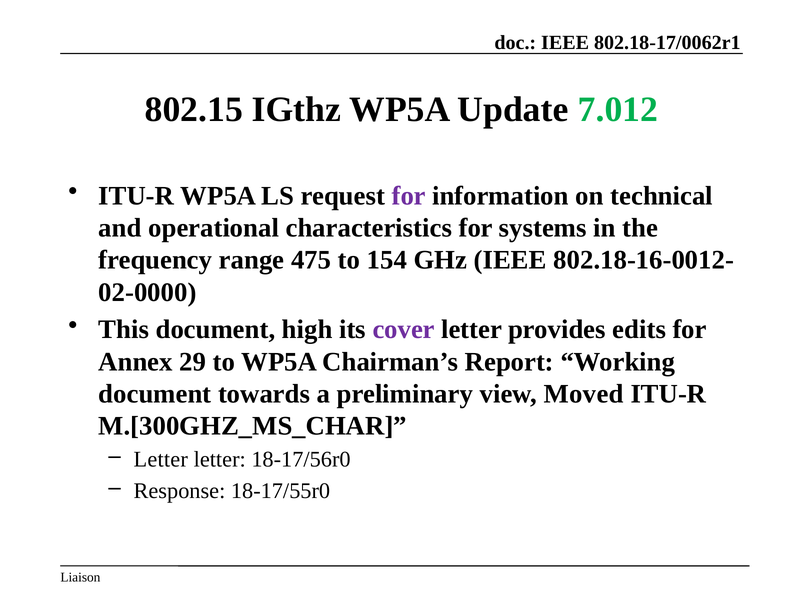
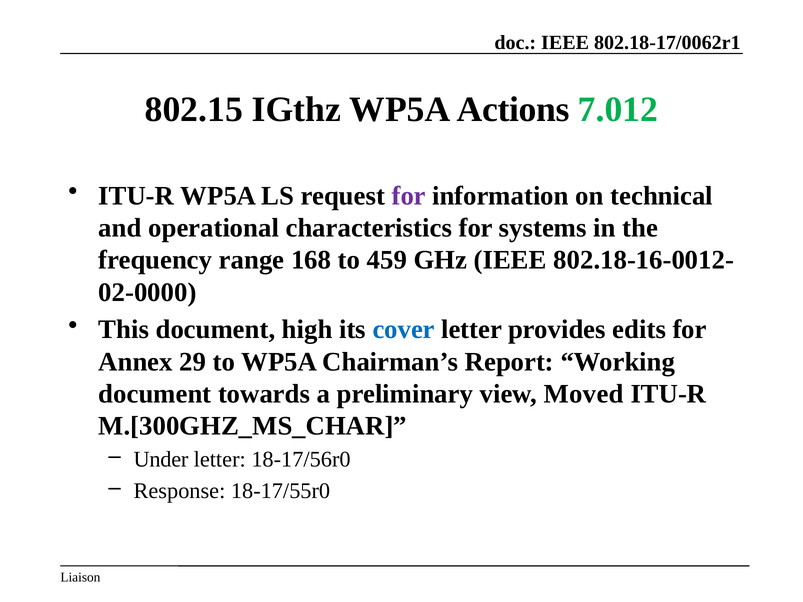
Update: Update -> Actions (513, 110)
475: 475 -> 168 (311, 260)
154: 154 -> 459 (387, 260)
cover colour: purple -> blue (404, 330)
Letter: Letter -> Under (161, 460)
